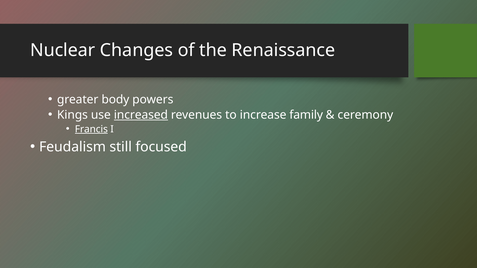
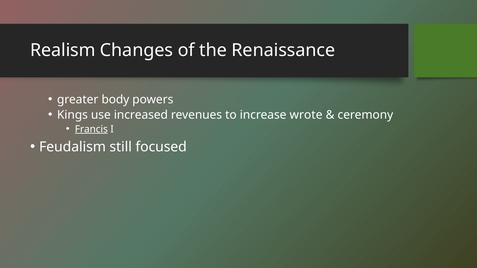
Nuclear: Nuclear -> Realism (63, 50)
increased underline: present -> none (141, 115)
family: family -> wrote (306, 115)
